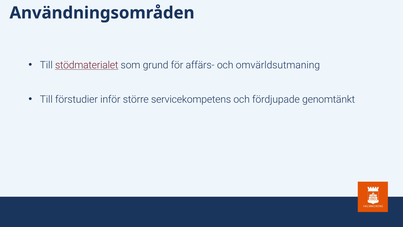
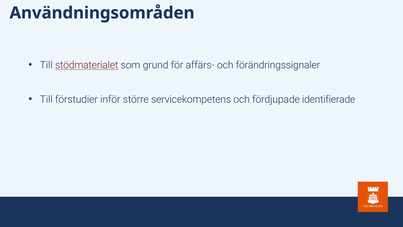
omvärldsutmaning: omvärldsutmaning -> förändringssignaler (278, 65)
genomtänkt: genomtänkt -> identifierade (329, 99)
